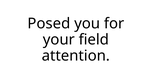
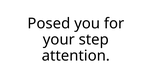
field: field -> step (94, 40)
